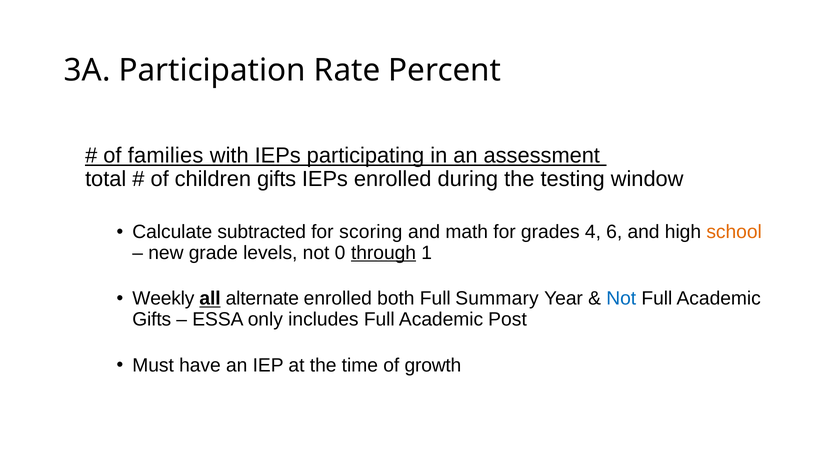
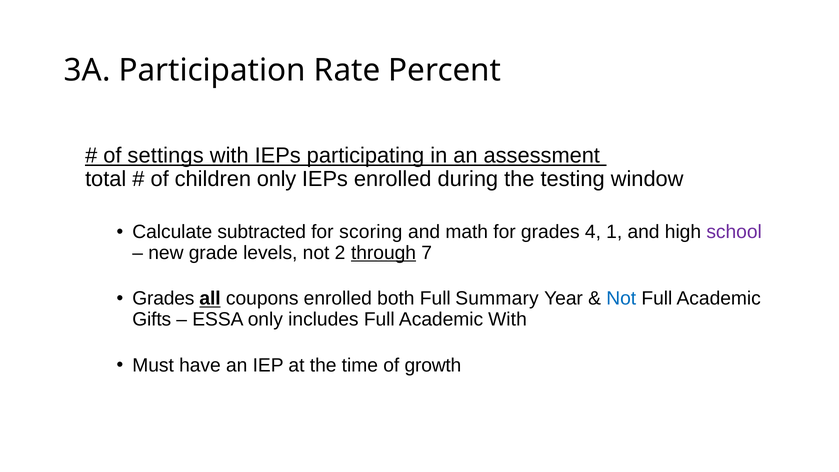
families: families -> settings (166, 156)
children gifts: gifts -> only (277, 179)
6: 6 -> 1 (614, 232)
school colour: orange -> purple (734, 232)
0: 0 -> 2 (340, 253)
1: 1 -> 7 (427, 253)
Weekly: Weekly -> Grades (163, 299)
alternate: alternate -> coupons (262, 299)
Academic Post: Post -> With (507, 319)
